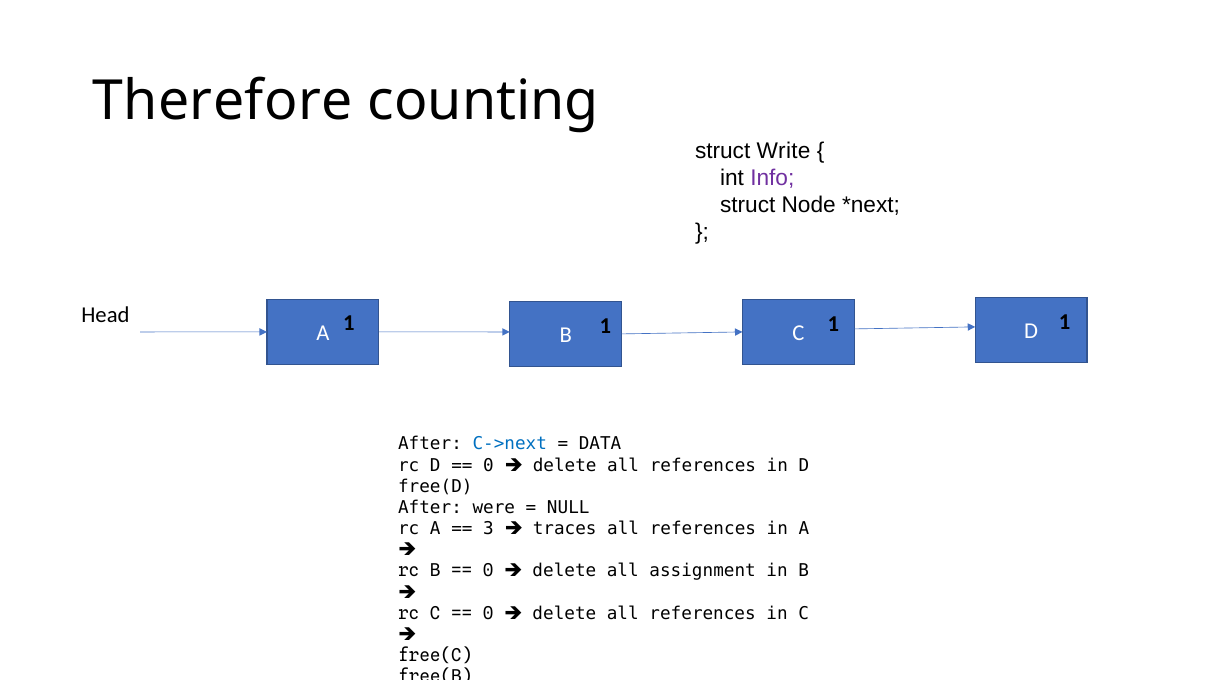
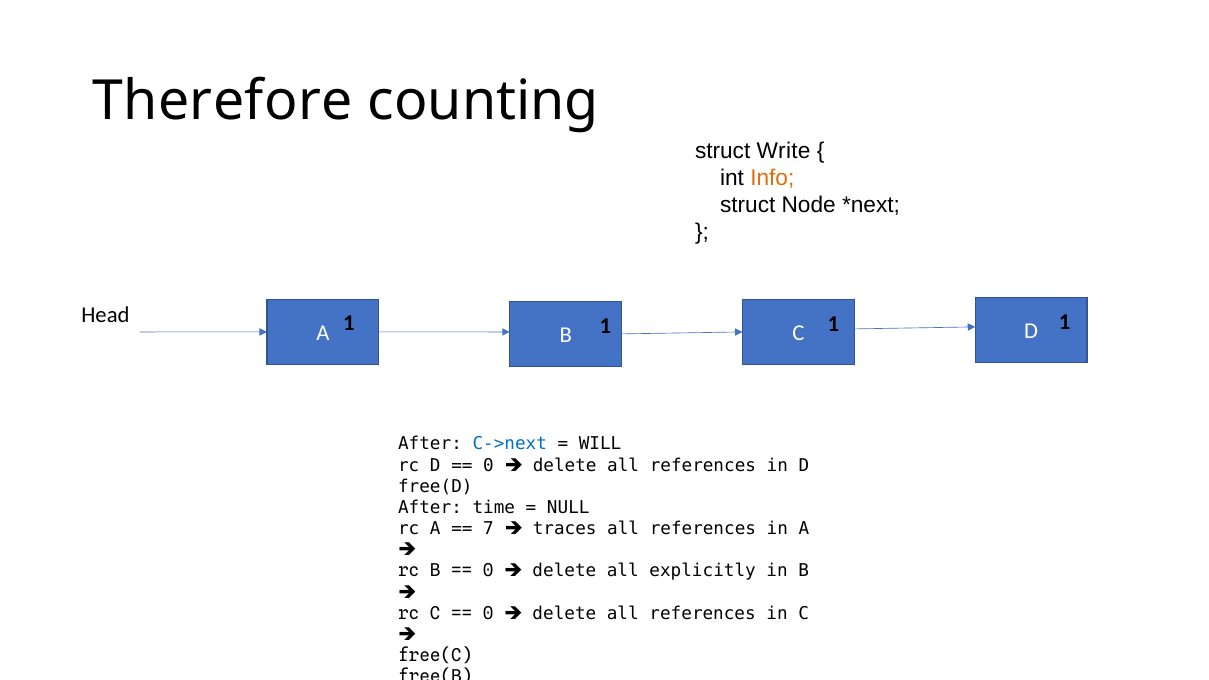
Info colour: purple -> orange (772, 178)
DATA: DATA -> WILL (600, 444)
were: were -> time (494, 508)
3: 3 -> 7 (488, 529)
assignment: assignment -> explicitly (703, 571)
